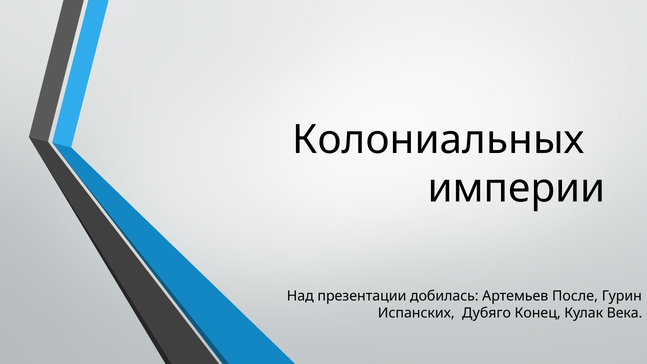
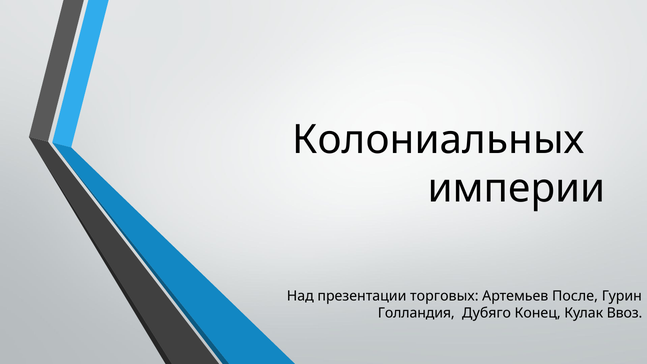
добилась: добилась -> торговых (444, 296)
Испанских: Испанских -> Голландия (416, 313)
Века: Века -> Ввоз (625, 313)
